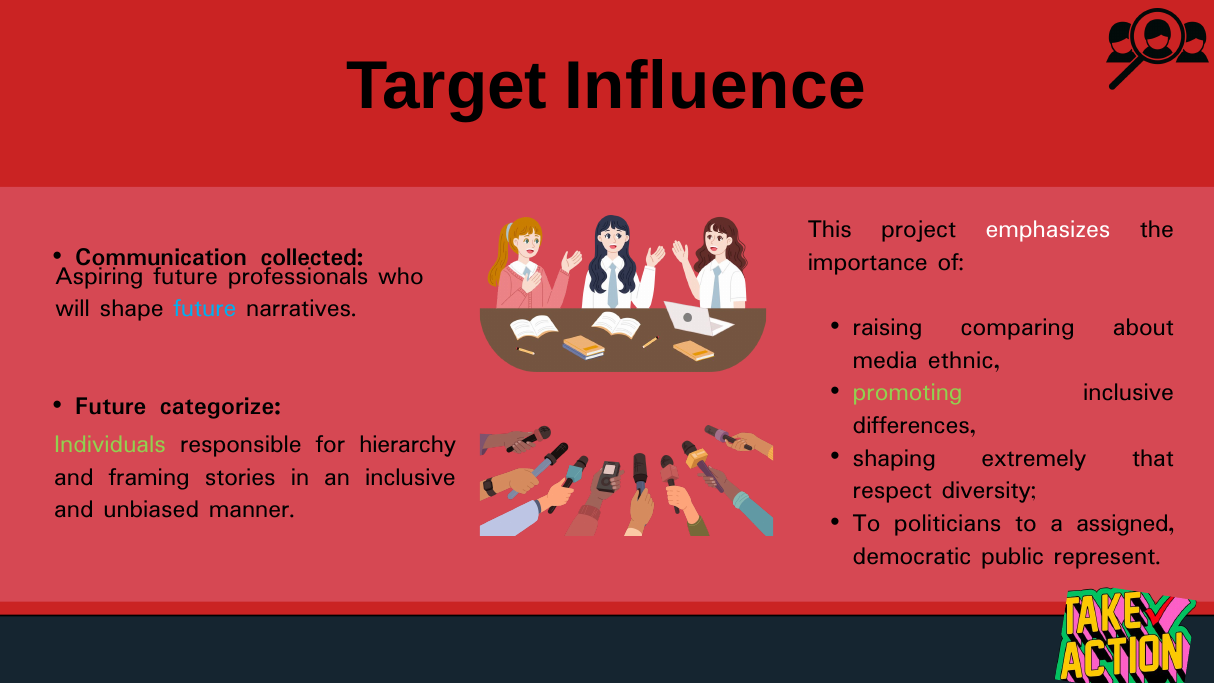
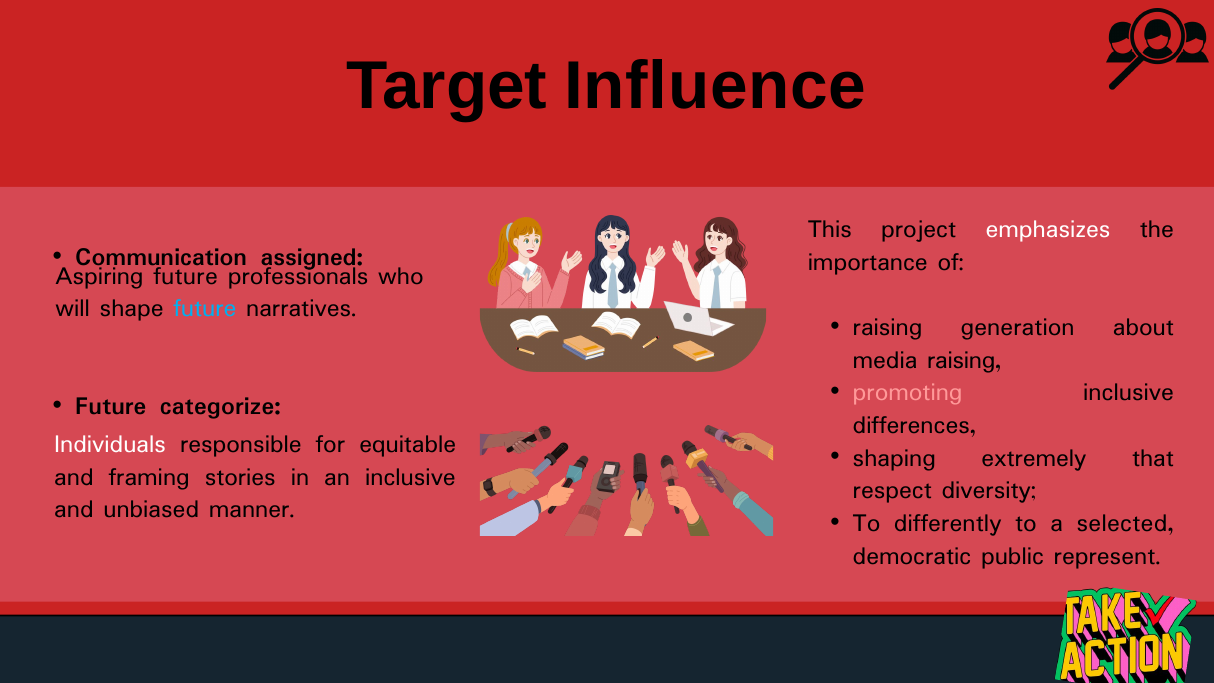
collected: collected -> assigned (312, 257)
comparing: comparing -> generation (1018, 327)
media ethnic: ethnic -> raising (964, 360)
promoting colour: light green -> pink (908, 392)
Individuals colour: light green -> white (110, 444)
hierarchy: hierarchy -> equitable (408, 444)
politicians: politicians -> differently (948, 523)
assigned: assigned -> selected (1125, 523)
